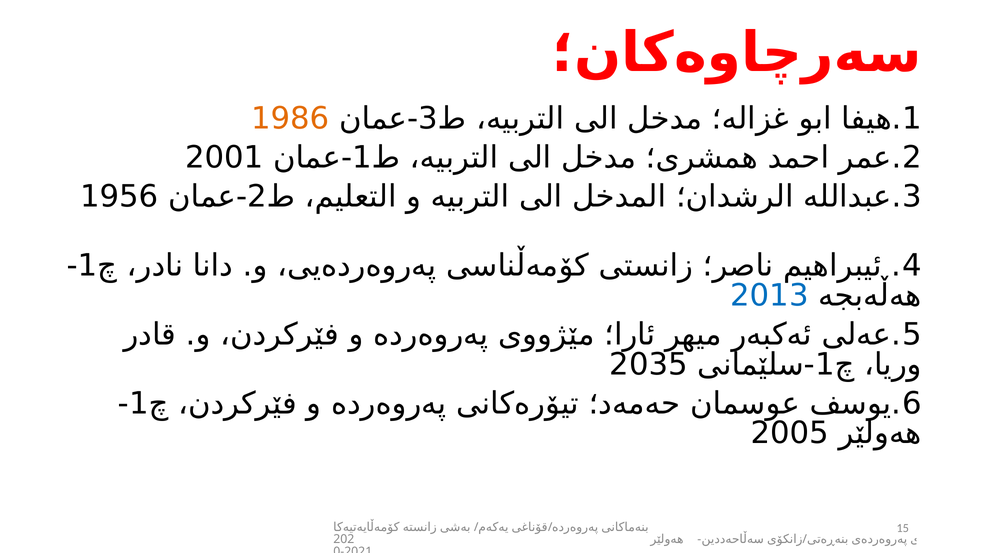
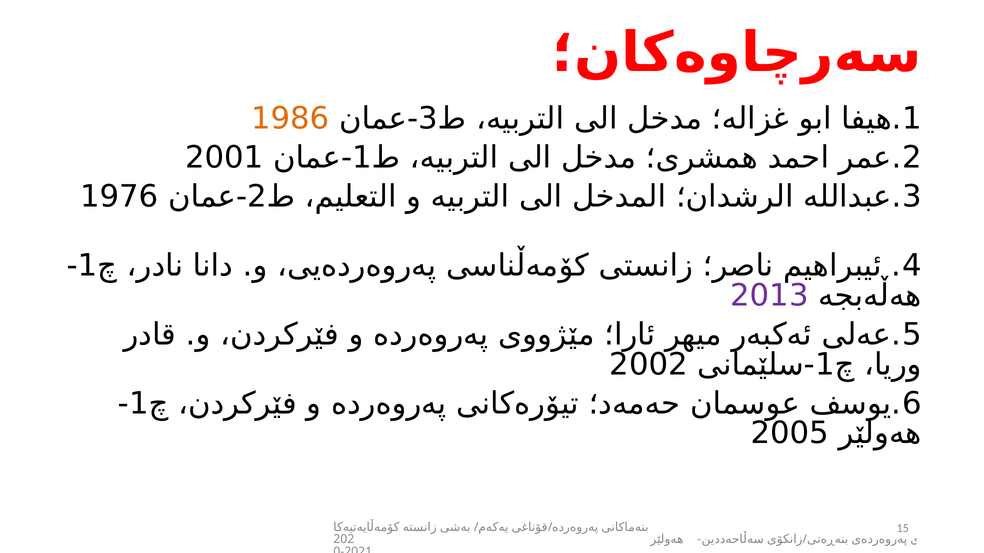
1956: 1956 -> 1976 (119, 197)
2013 colour: blue -> purple (769, 296)
2035: 2035 -> 2002 (649, 365)
